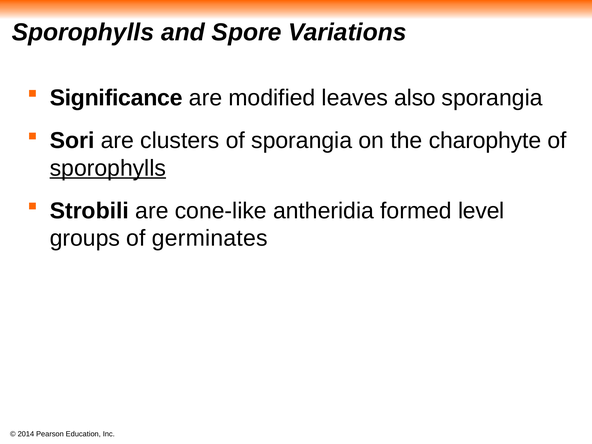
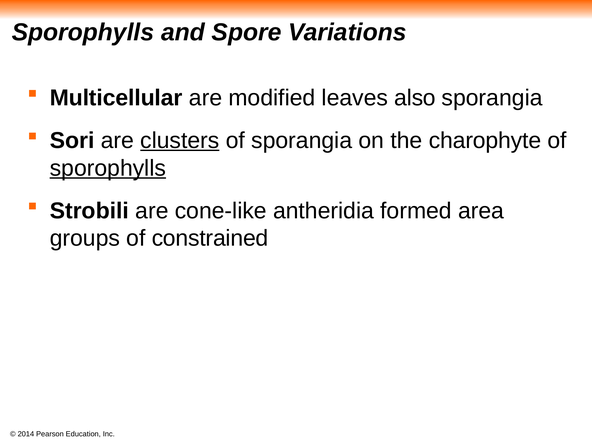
Significance: Significance -> Multicellular (116, 98)
clusters underline: none -> present (180, 140)
level: level -> area (481, 211)
germinates: germinates -> constrained (210, 238)
